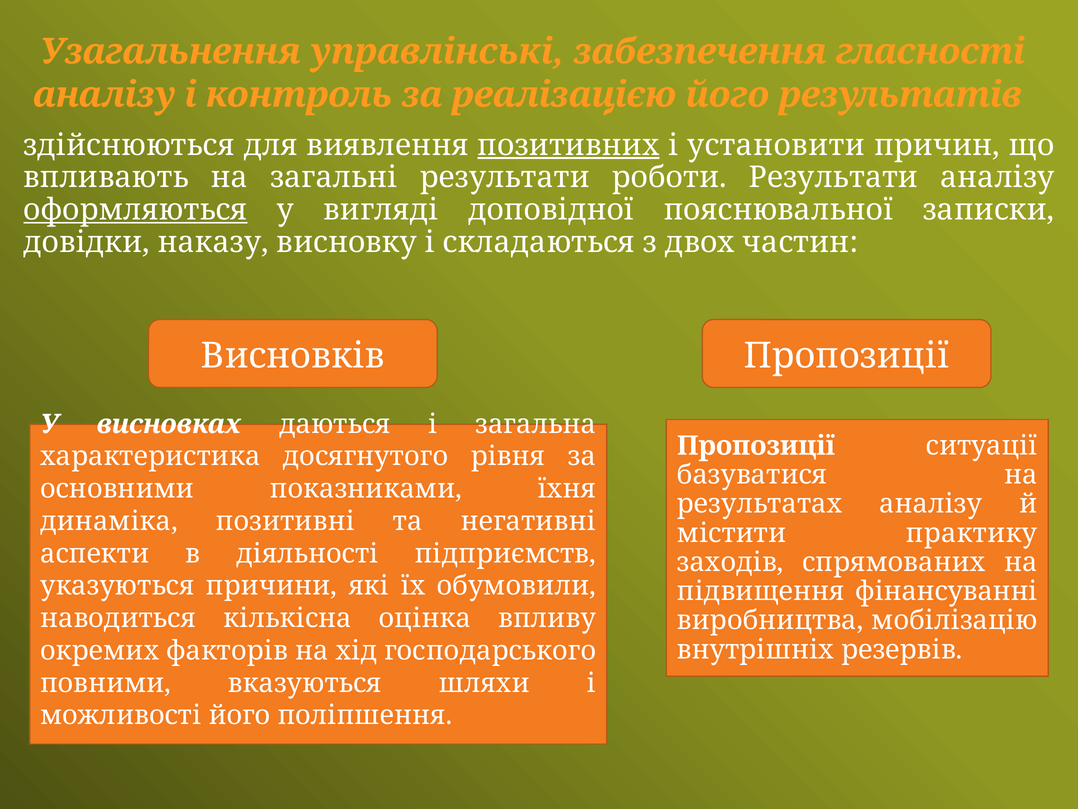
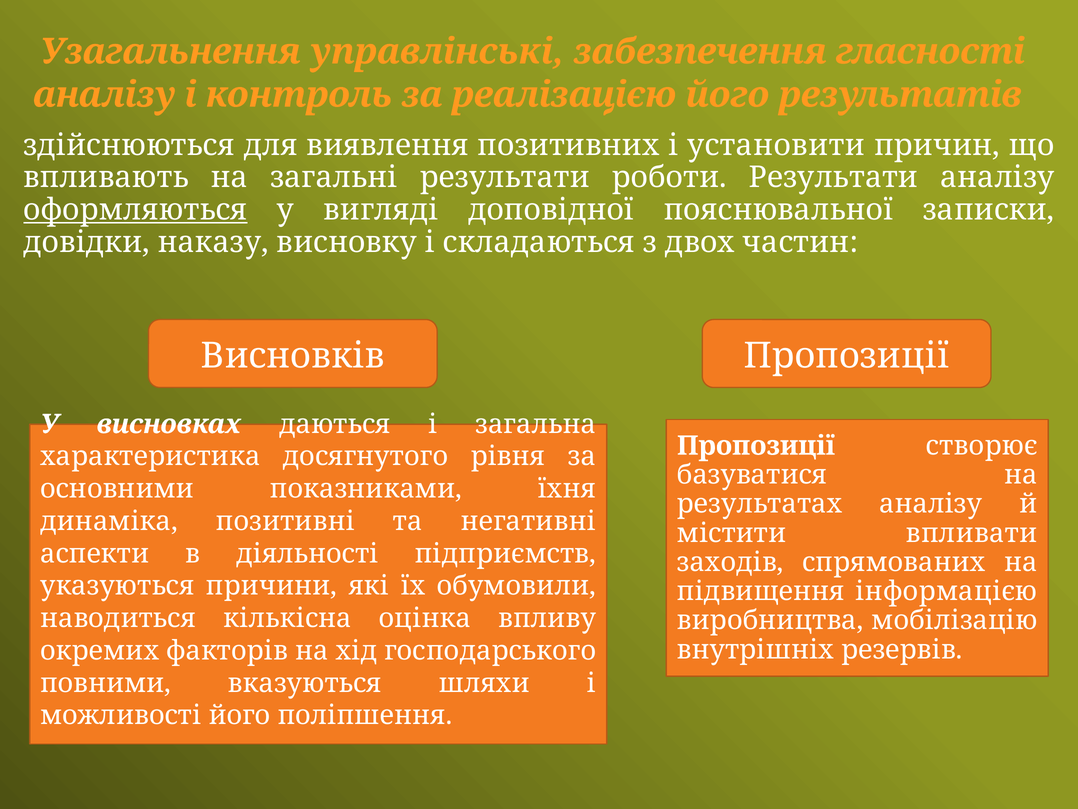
позитивних underline: present -> none (568, 145)
ситуації: ситуації -> створює (982, 446)
практику: практику -> впливати (972, 533)
фінансуванні: фінансуванні -> інформацією (946, 591)
